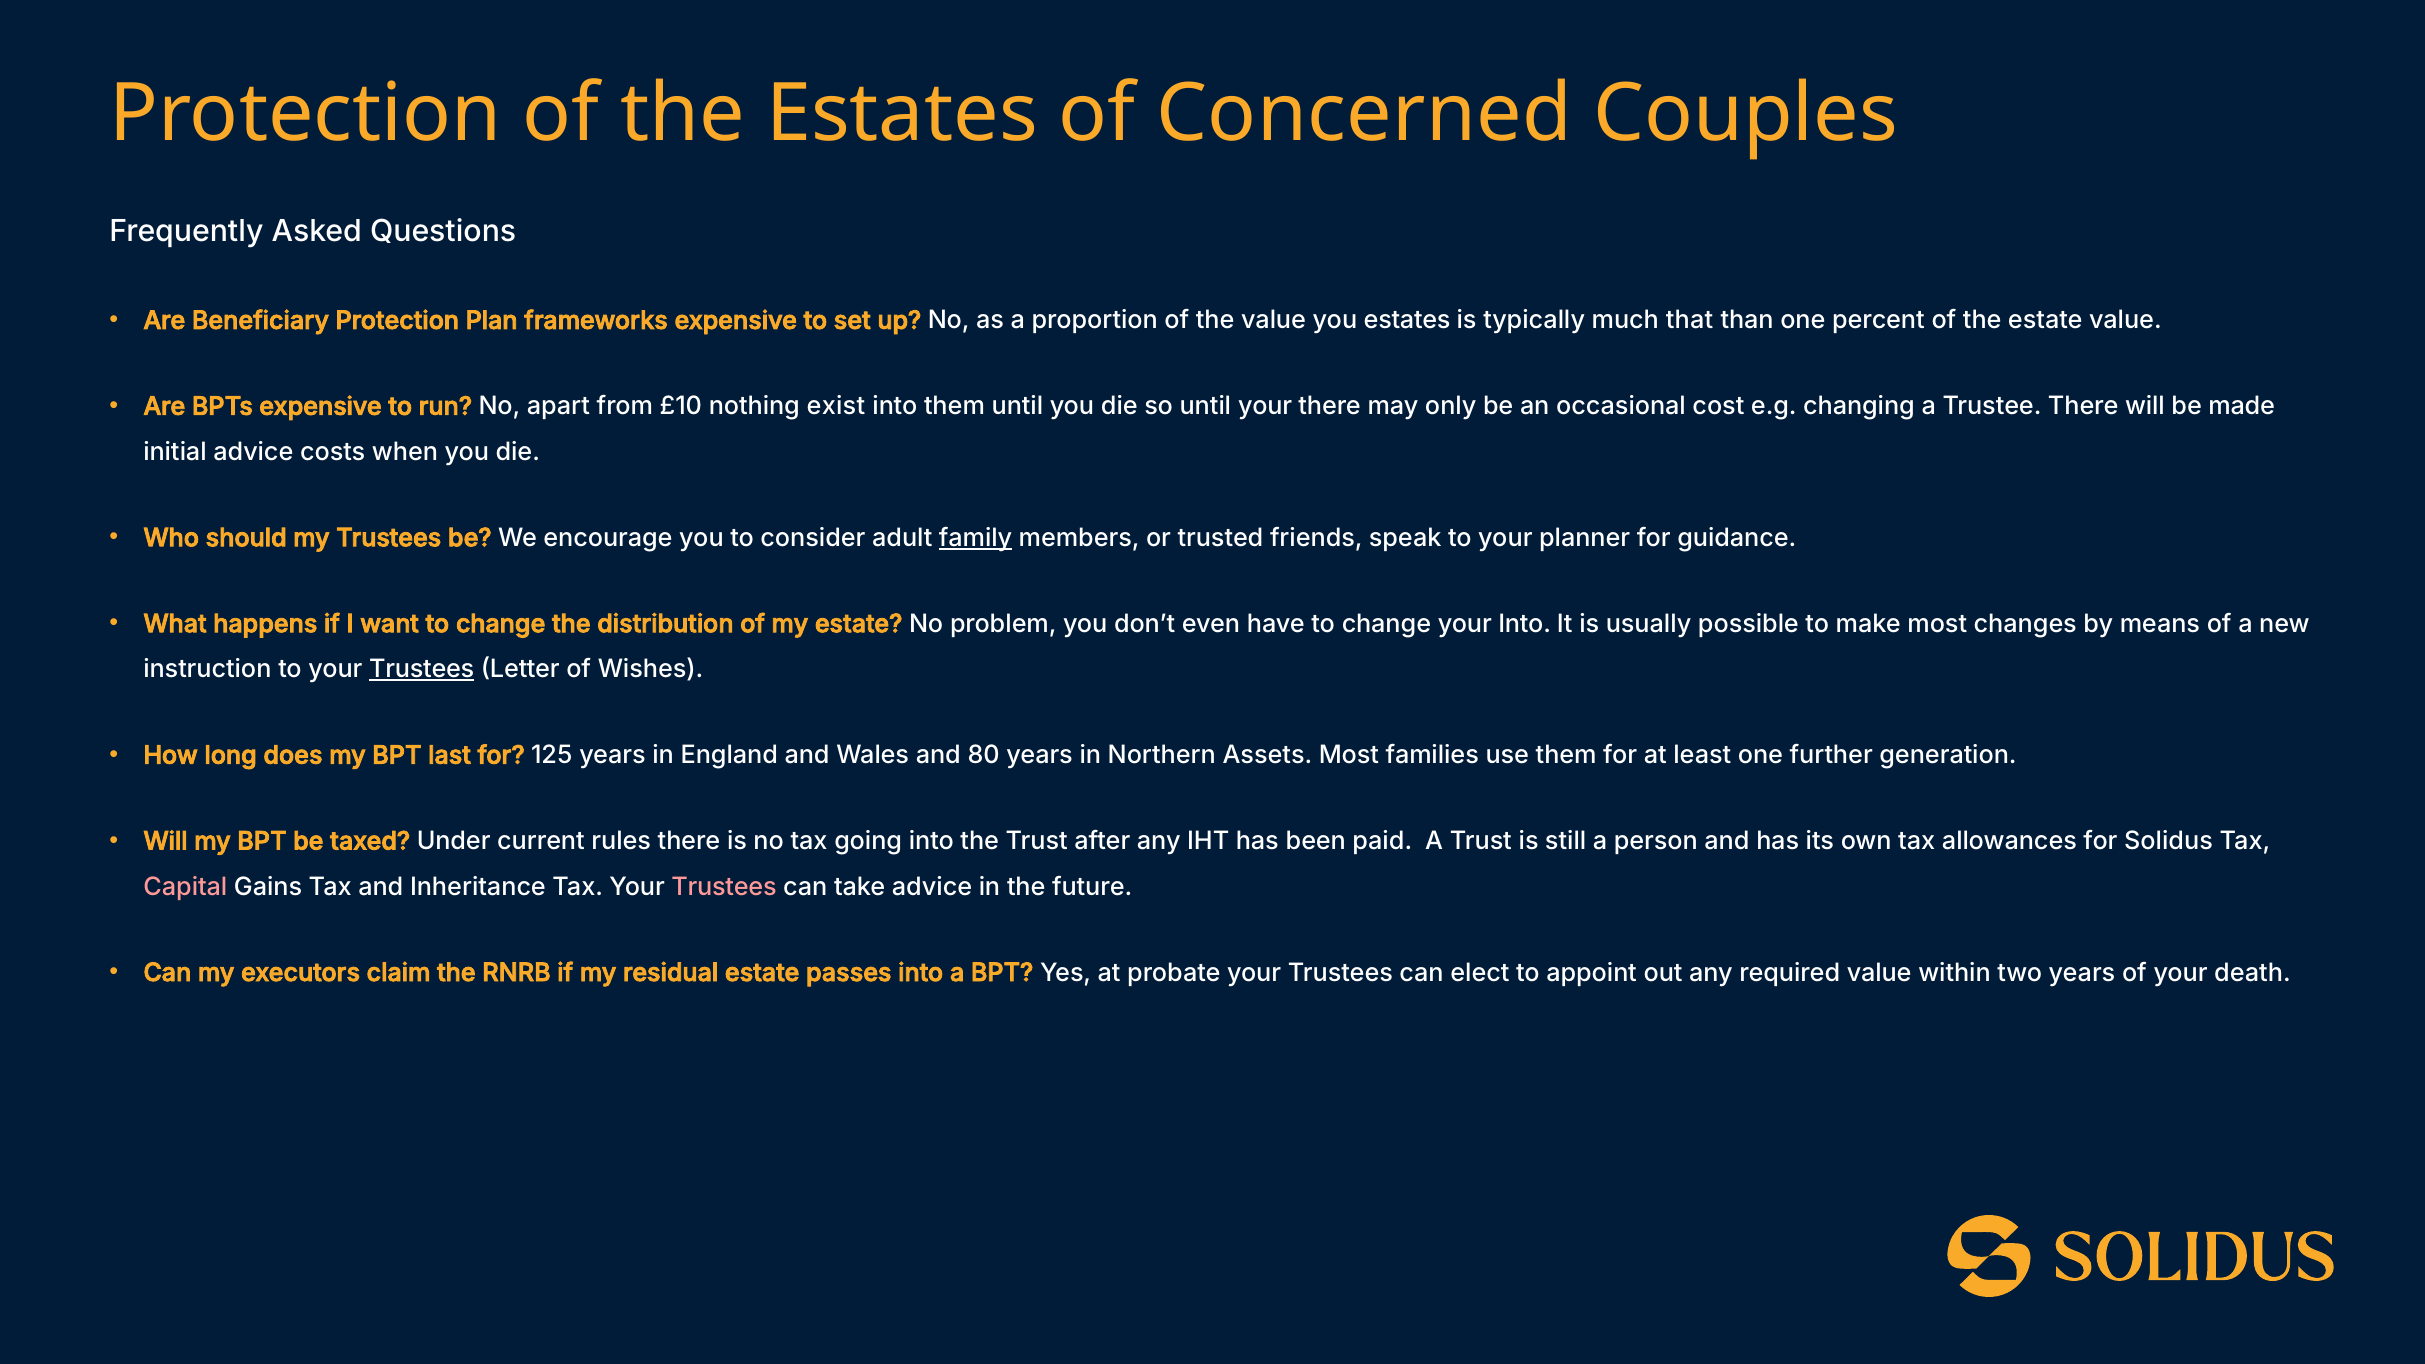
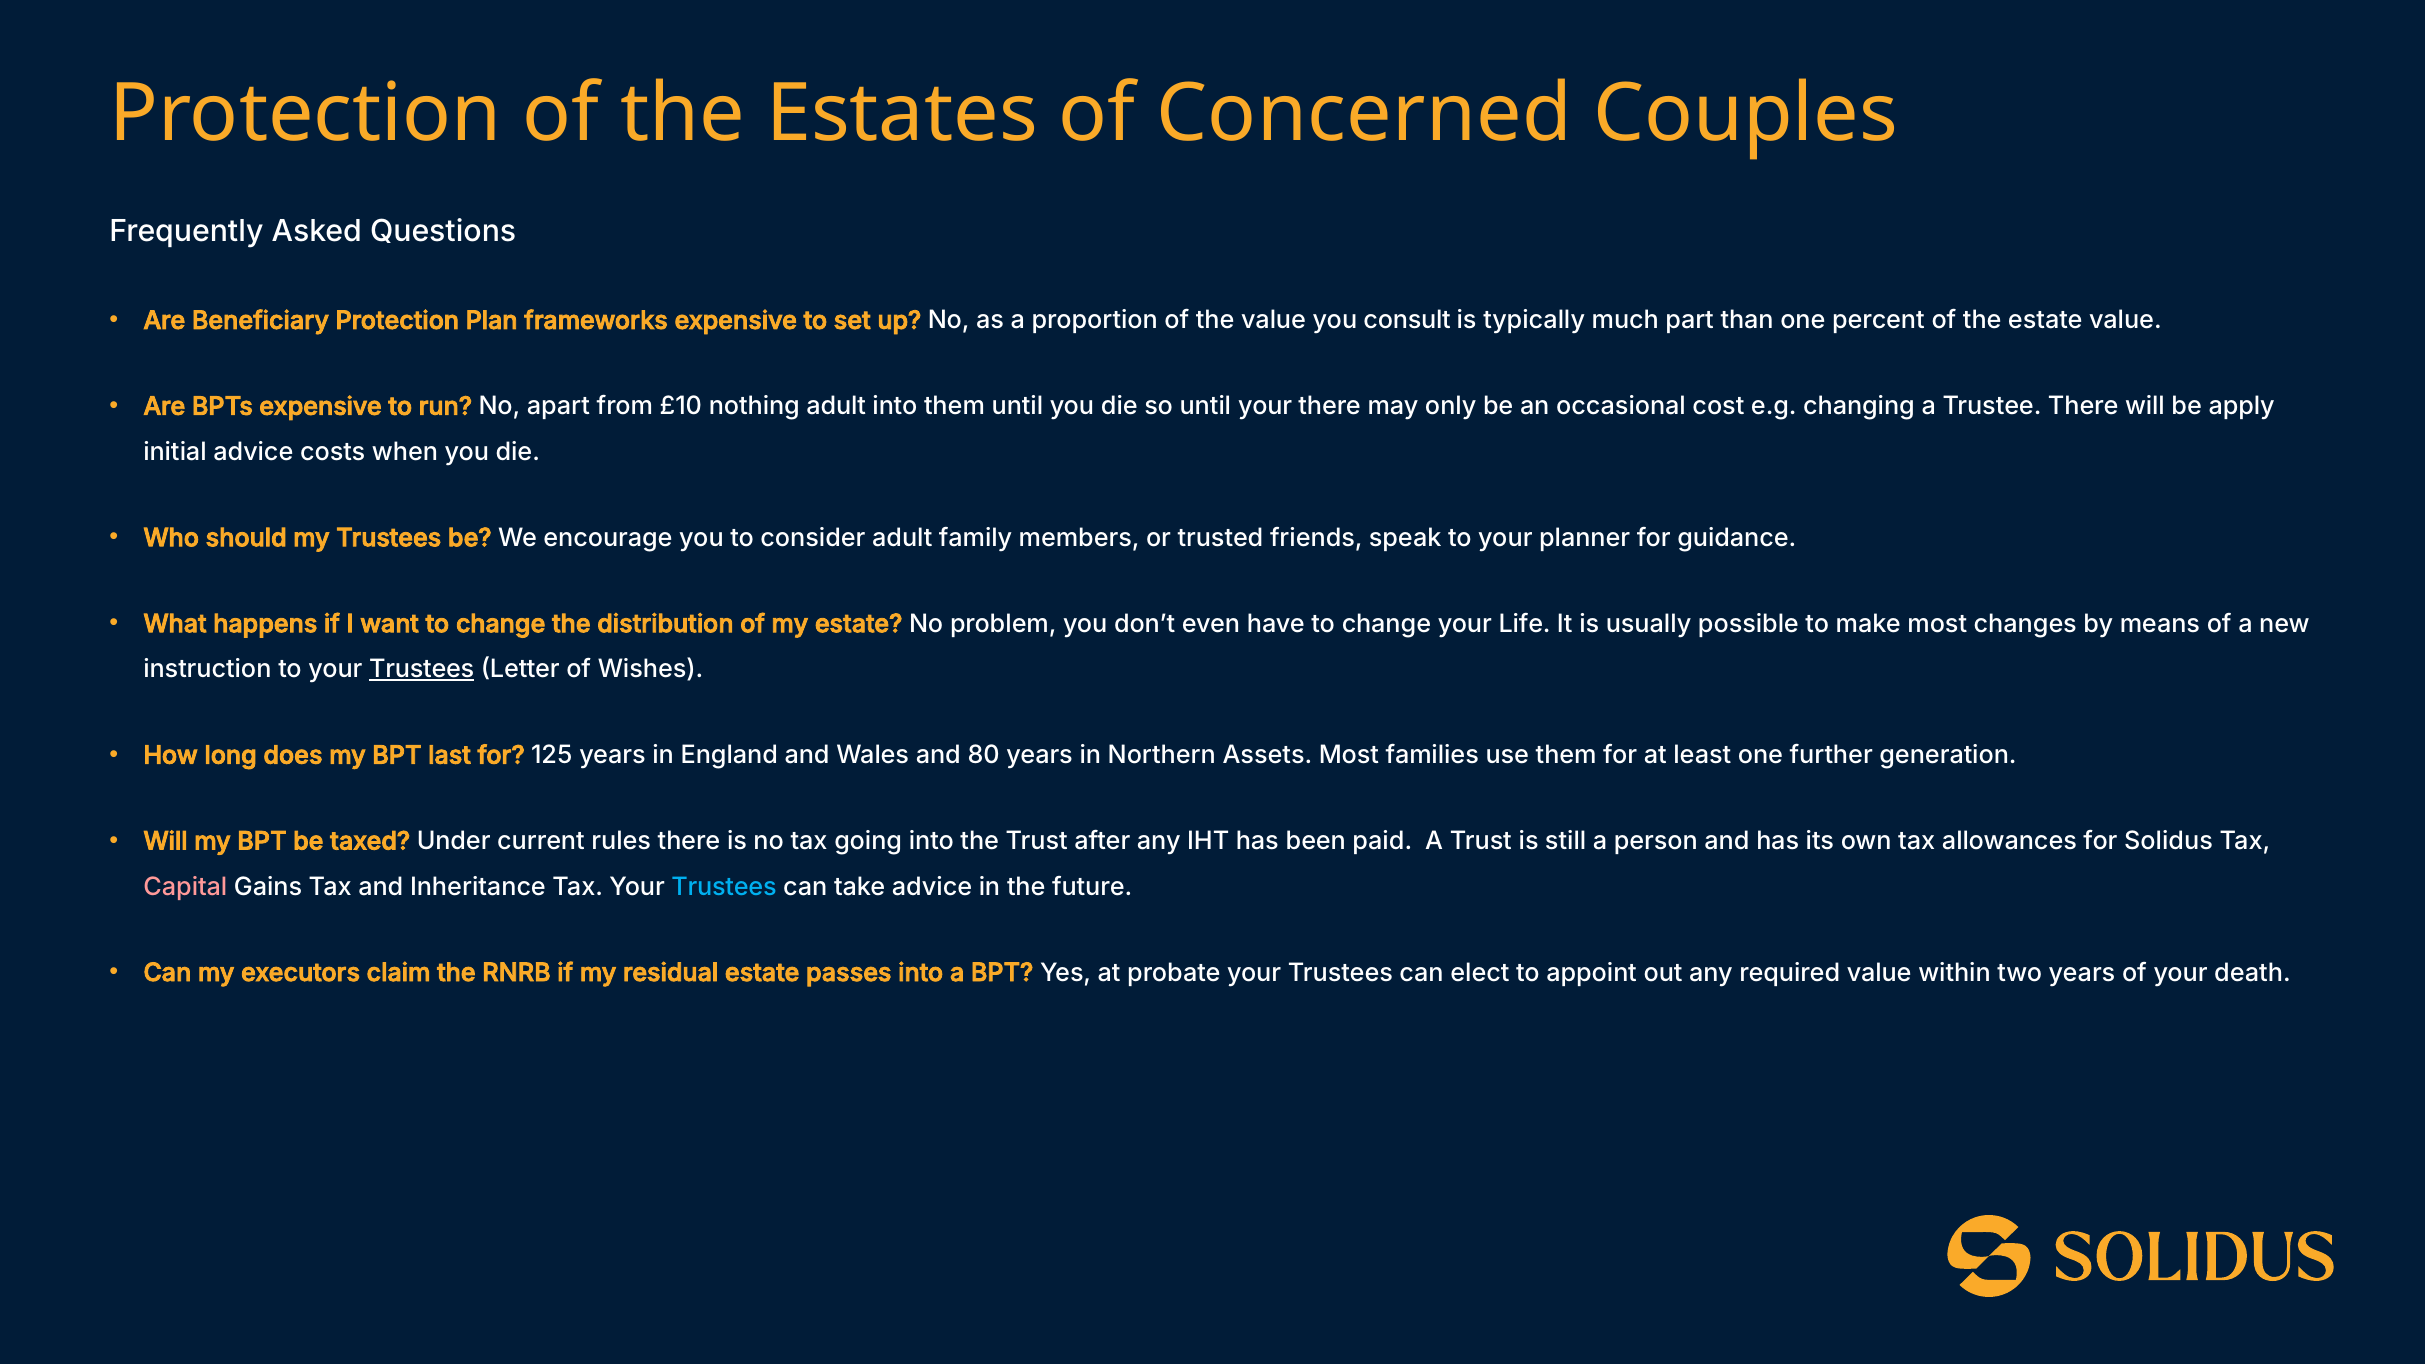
you estates: estates -> consult (1407, 321)
that: that -> part (1690, 321)
nothing exist: exist -> adult (836, 406)
made: made -> apply (2242, 406)
family underline: present -> none (975, 538)
your Into: Into -> Life (1525, 624)
Trustees colour: pink -> light blue (724, 887)
